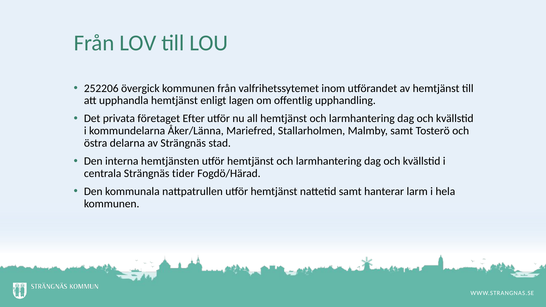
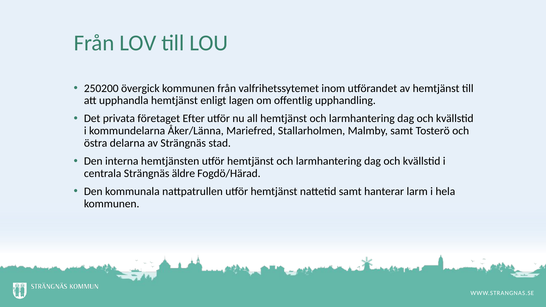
252206: 252206 -> 250200 (101, 88)
tider: tider -> äldre (183, 173)
